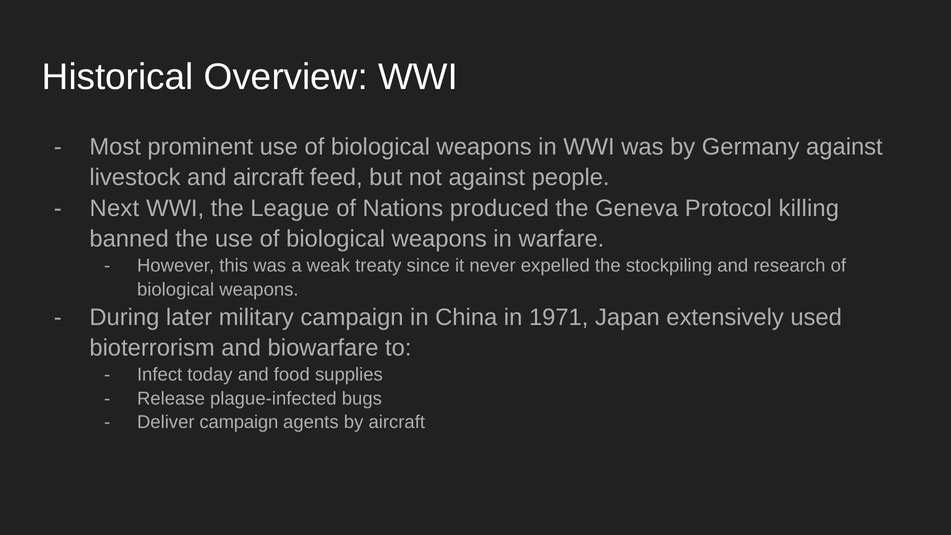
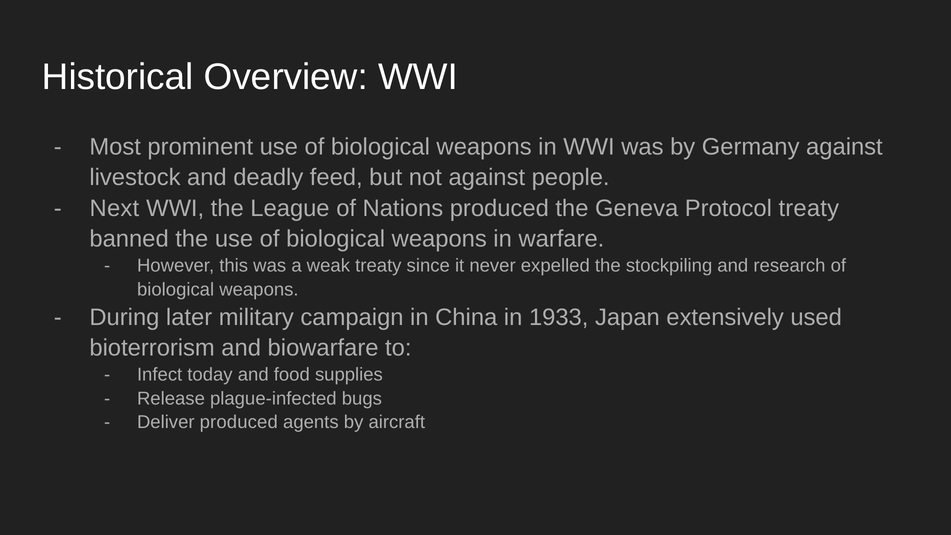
and aircraft: aircraft -> deadly (268, 178)
Protocol killing: killing -> treaty (809, 208)
1971: 1971 -> 1933 (559, 317)
Deliver campaign: campaign -> produced (239, 422)
